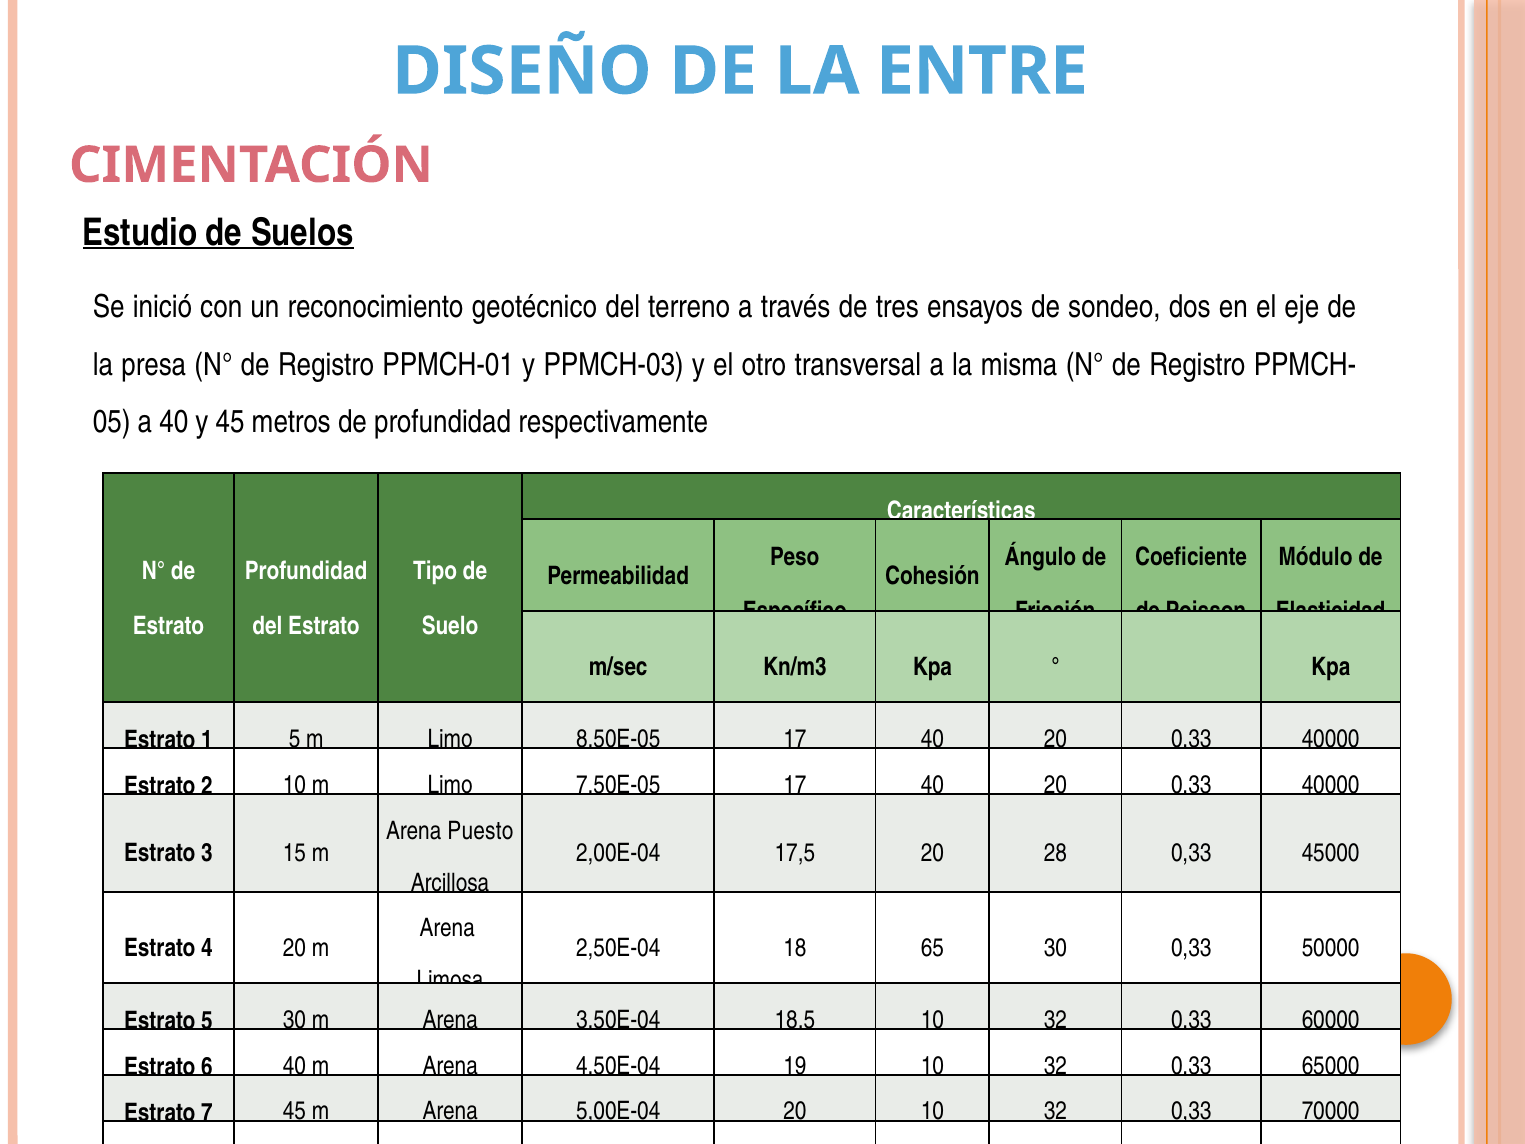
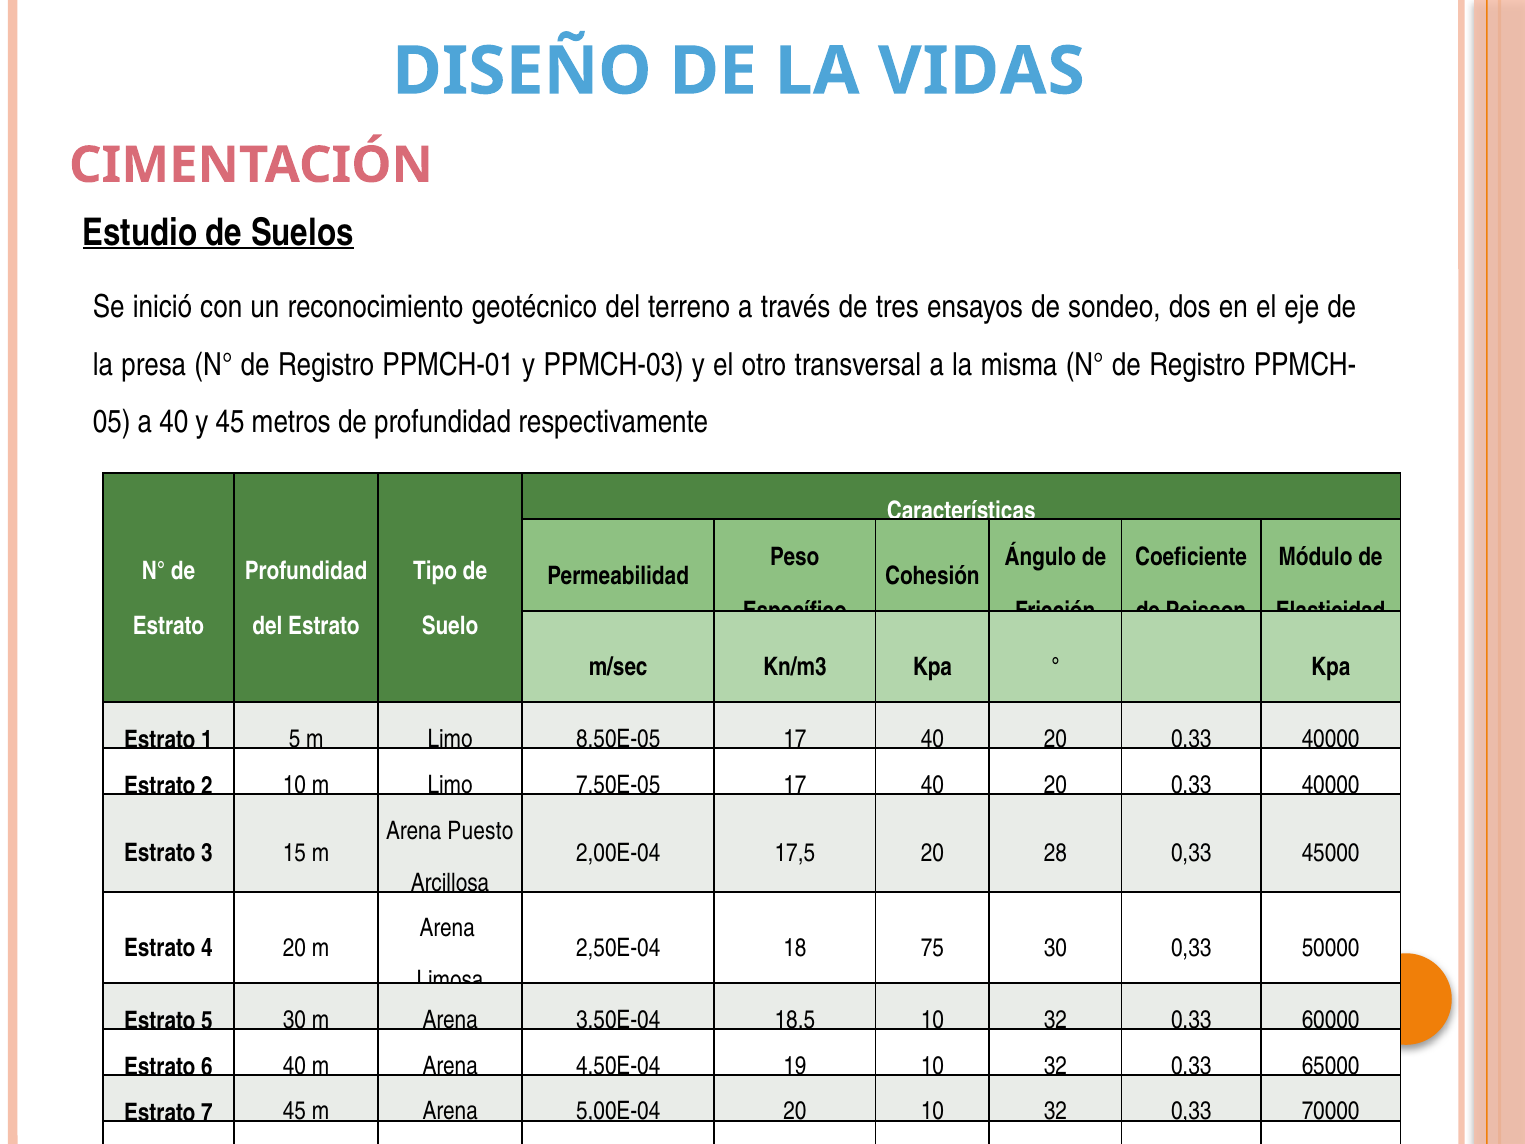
ENTRE: ENTRE -> VIDAS (981, 71)
65: 65 -> 75 (932, 948)
